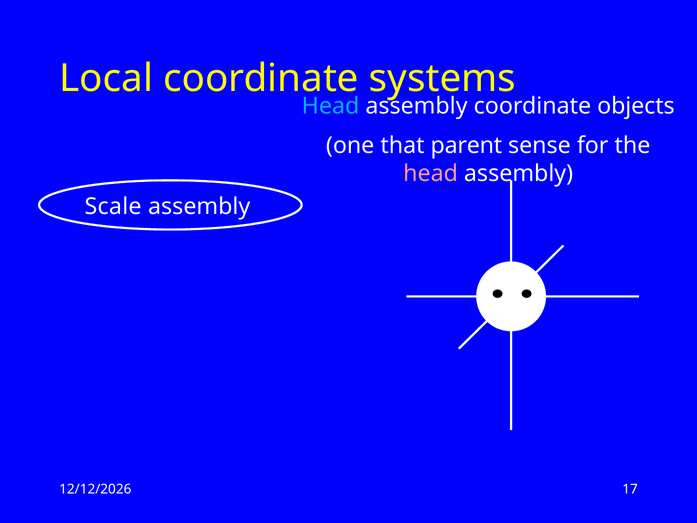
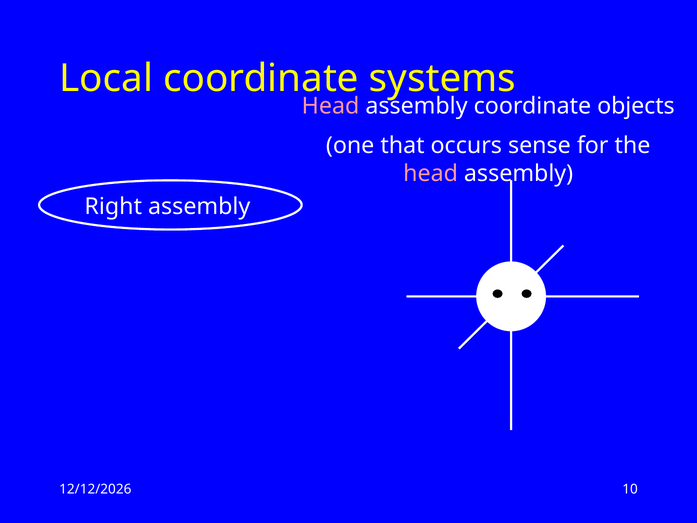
Head colour: light blue -> pink (331, 106)
parent: parent -> occurs (466, 146)
Scale: Scale -> Right (113, 206)
17: 17 -> 10 (630, 489)
